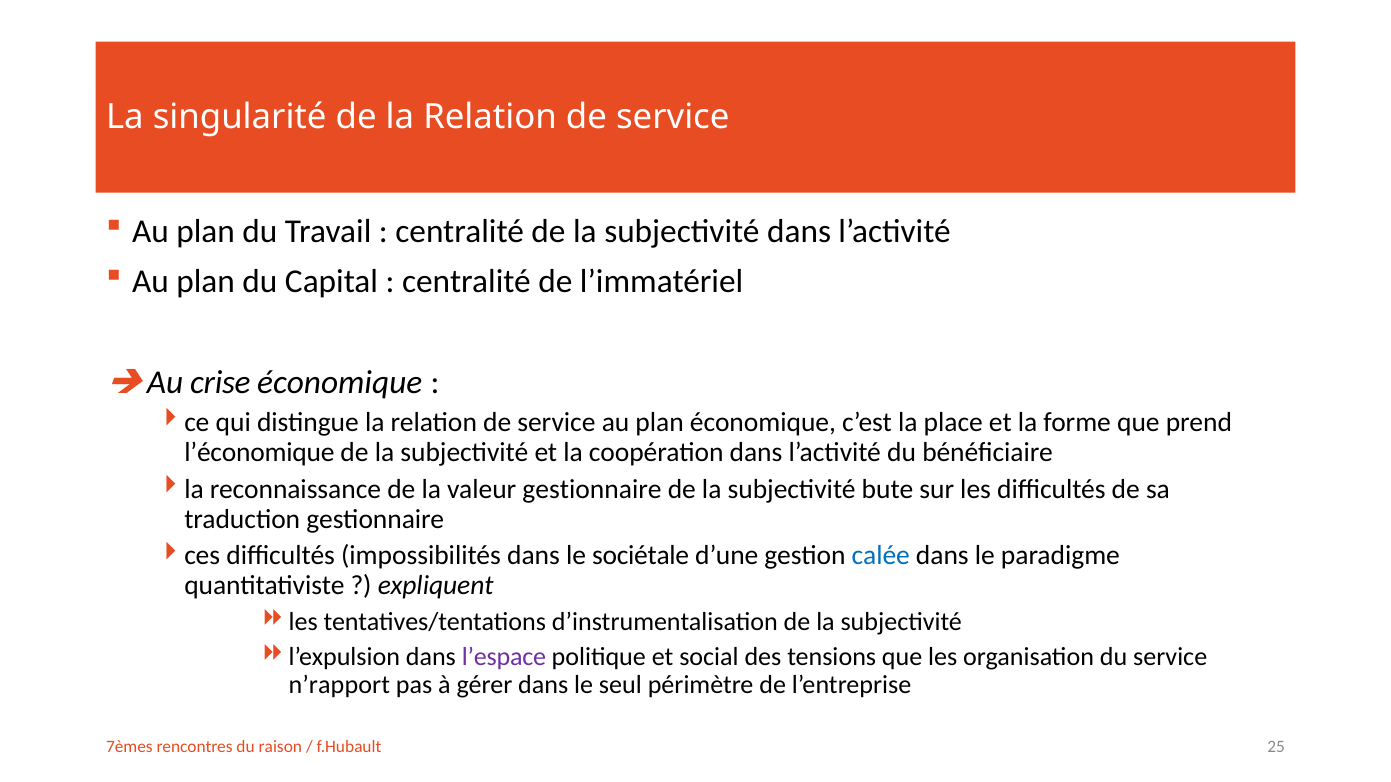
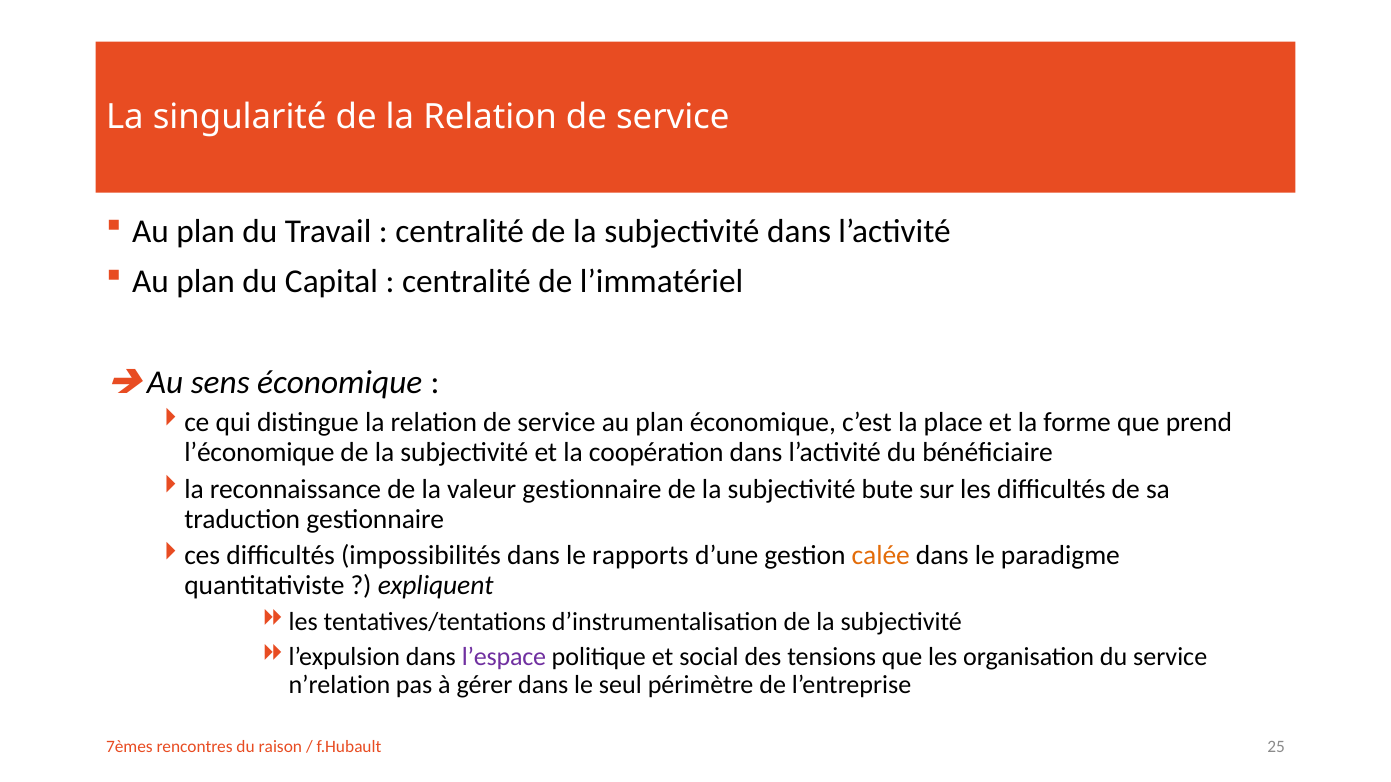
crise: crise -> sens (220, 383)
sociétale: sociétale -> rapports (640, 556)
calée colour: blue -> orange (881, 556)
n’rapport: n’rapport -> n’relation (339, 686)
